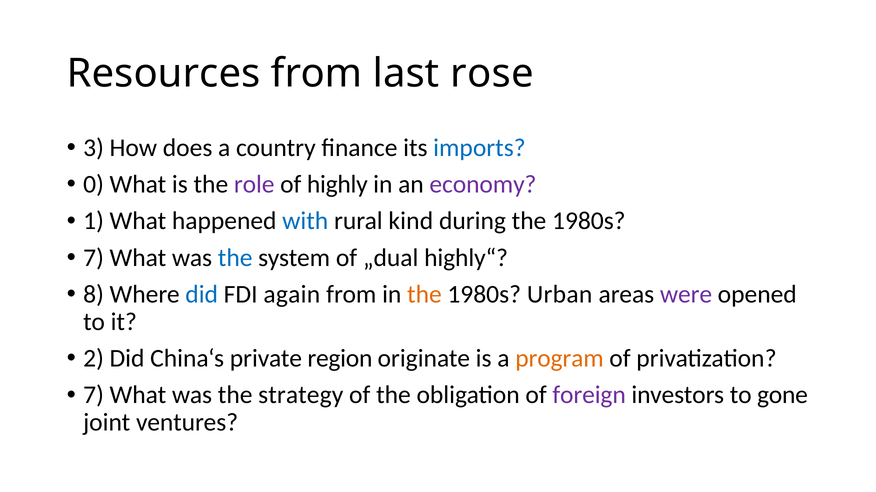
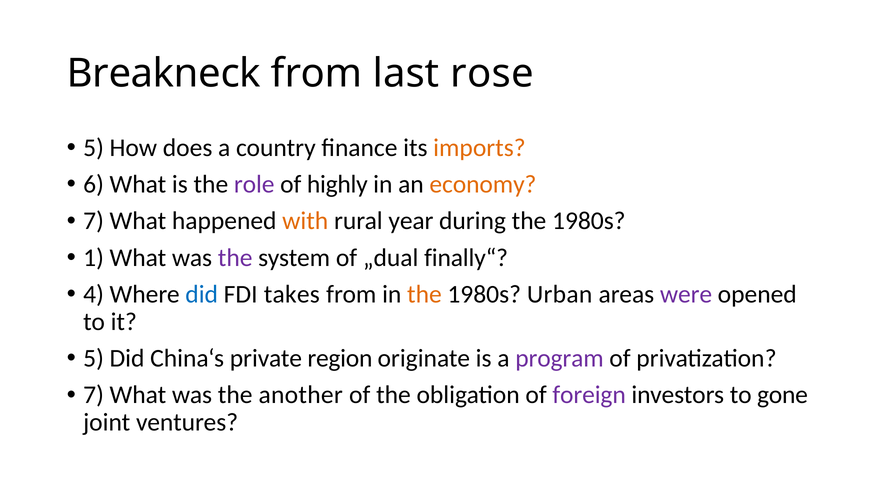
Resources: Resources -> Breakneck (164, 74)
3: 3 -> 5 (94, 148)
imports colour: blue -> orange (479, 148)
0: 0 -> 6 (94, 185)
economy colour: purple -> orange (483, 185)
1: 1 -> 7 (94, 221)
with colour: blue -> orange (305, 221)
kind: kind -> year (411, 221)
7: 7 -> 1 (94, 258)
the colour: blue -> purple (235, 258)
highly“: highly“ -> finally“ (466, 258)
8: 8 -> 4 (94, 295)
again: again -> takes (292, 295)
2: 2 -> 5 (94, 359)
program colour: orange -> purple (560, 359)
strategy: strategy -> another (301, 396)
